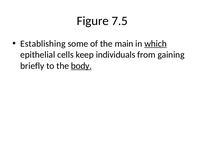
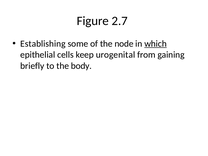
7.5: 7.5 -> 2.7 (120, 21)
main: main -> node (124, 44)
individuals: individuals -> urogenital (115, 55)
body underline: present -> none (81, 66)
